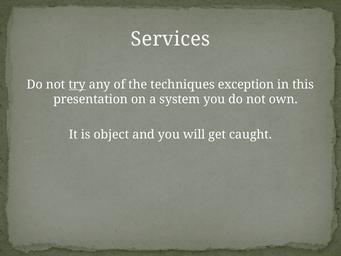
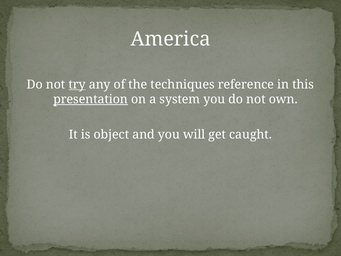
Services: Services -> America (171, 39)
exception: exception -> reference (246, 84)
presentation underline: none -> present (91, 99)
